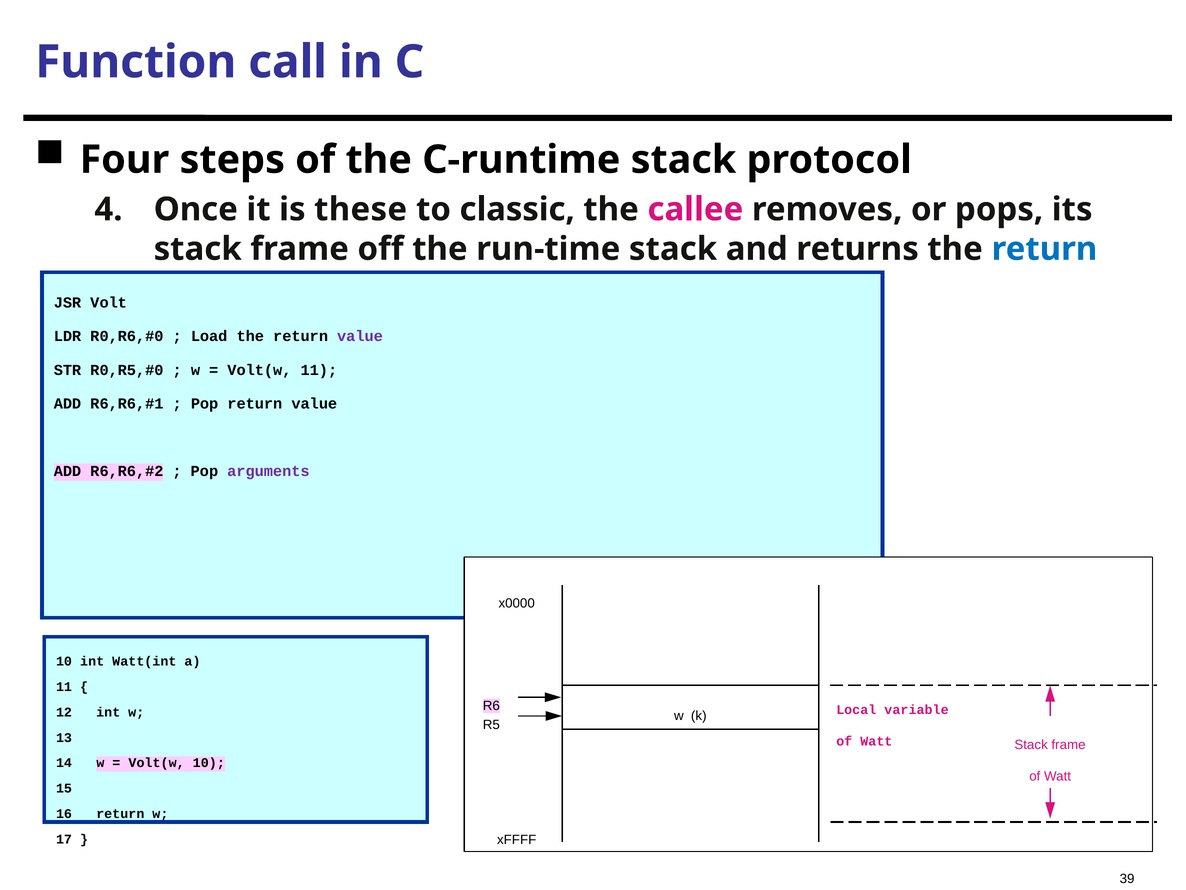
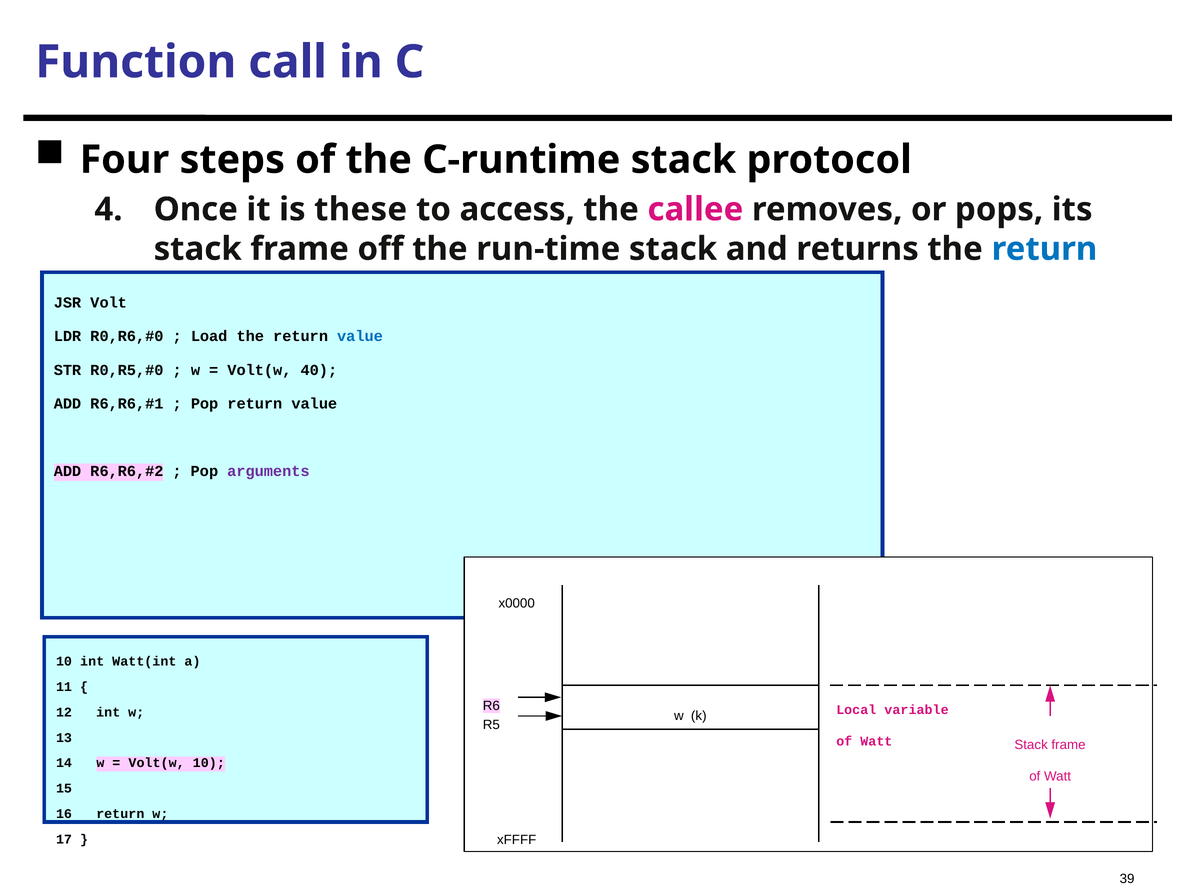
classic: classic -> access (517, 209)
value colour: purple -> blue (360, 336)
Volt(w 11: 11 -> 40 (319, 370)
